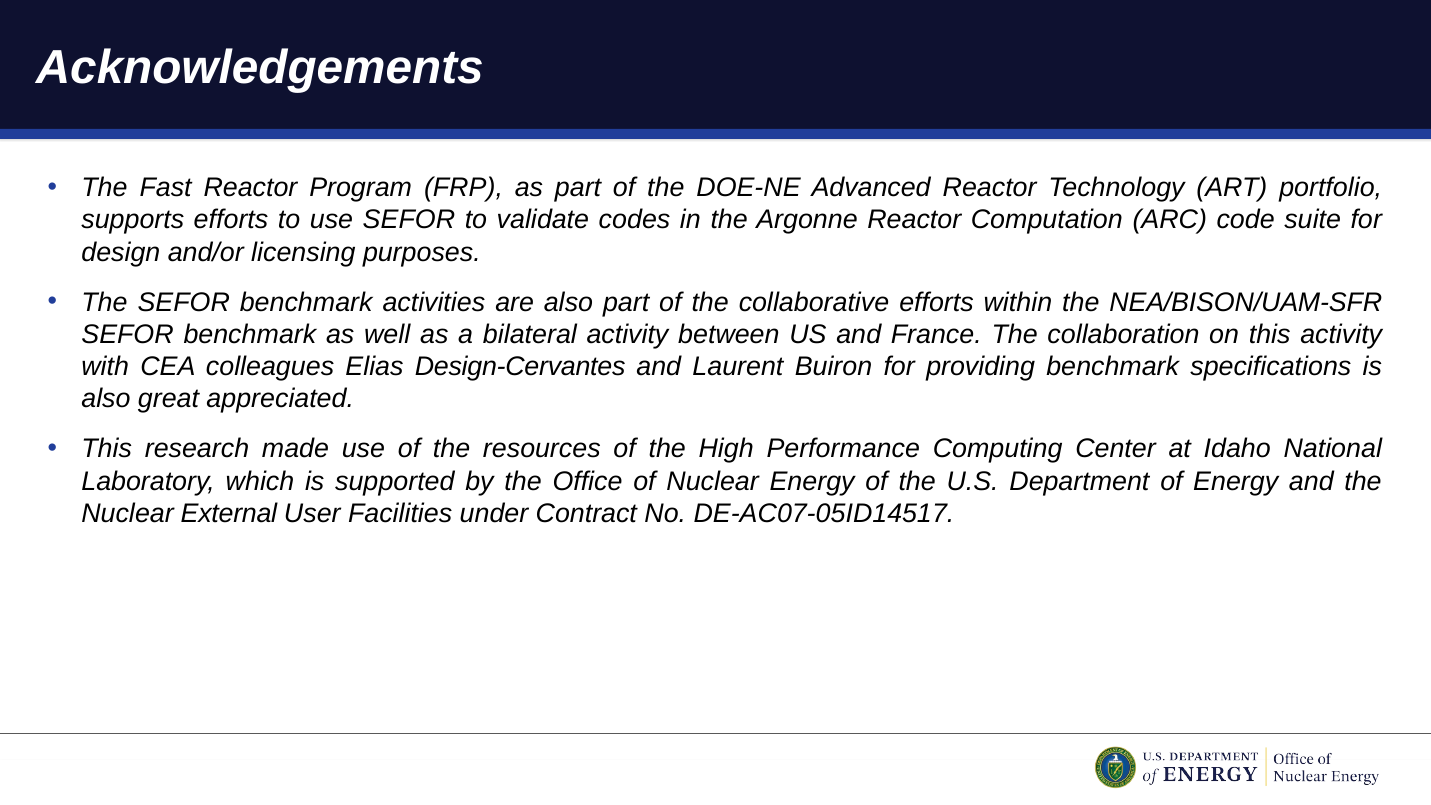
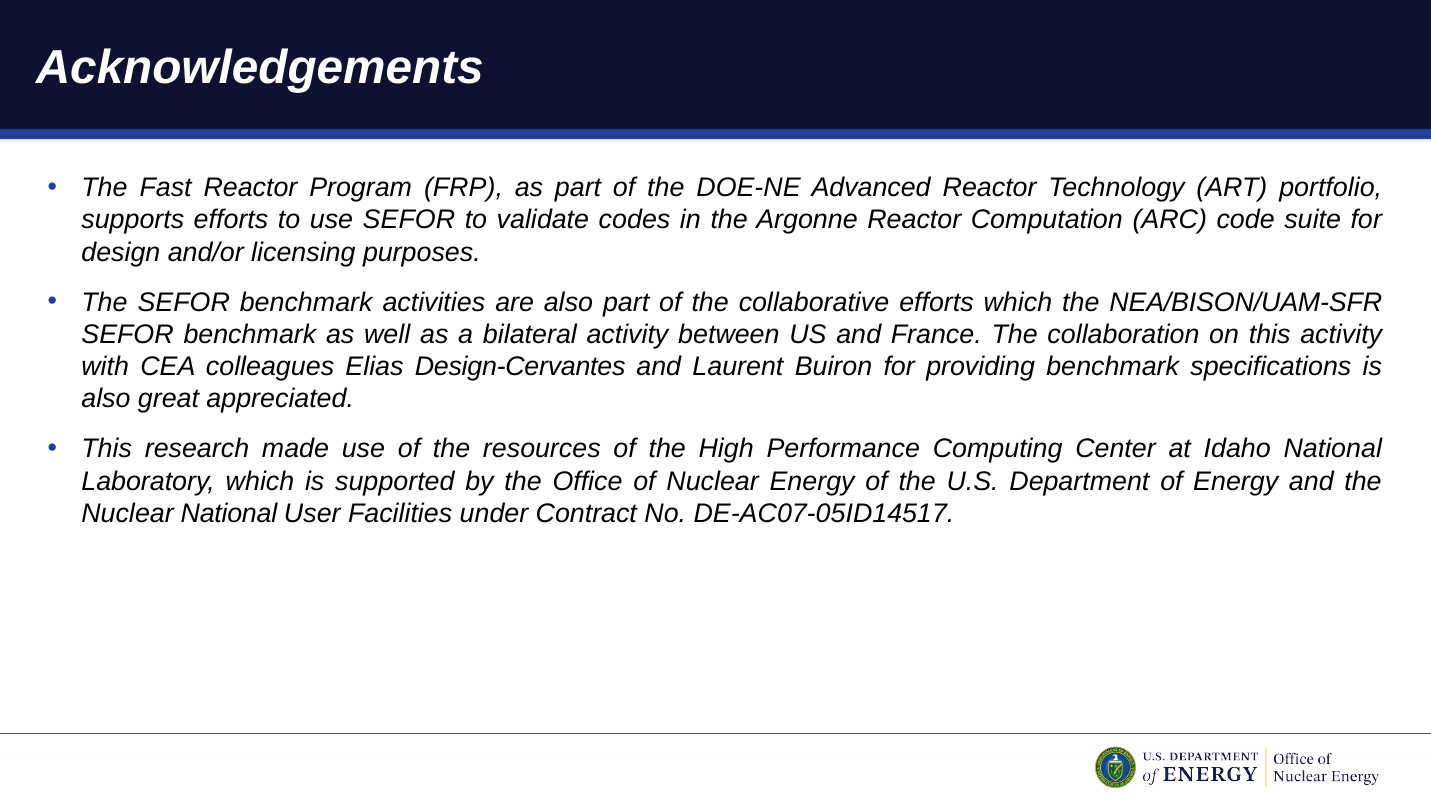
efforts within: within -> which (1018, 302)
Nuclear External: External -> National (229, 513)
